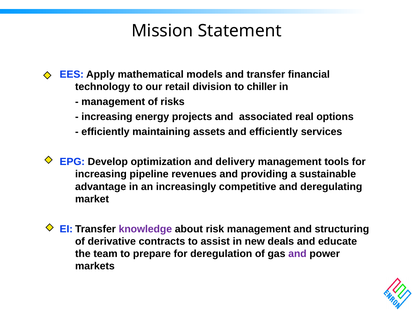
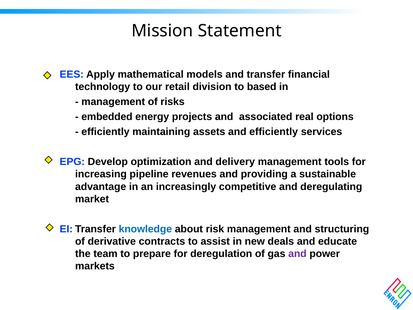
chiller: chiller -> based (262, 87)
increasing: increasing -> embedded (107, 117)
knowledge colour: purple -> blue (145, 229)
